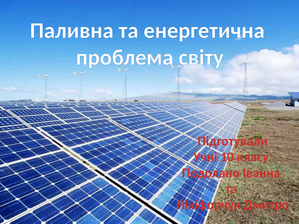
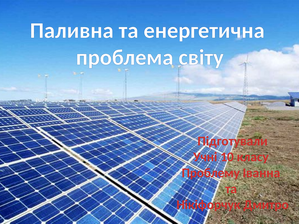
Подолано: Подолано -> Проблему (211, 173)
